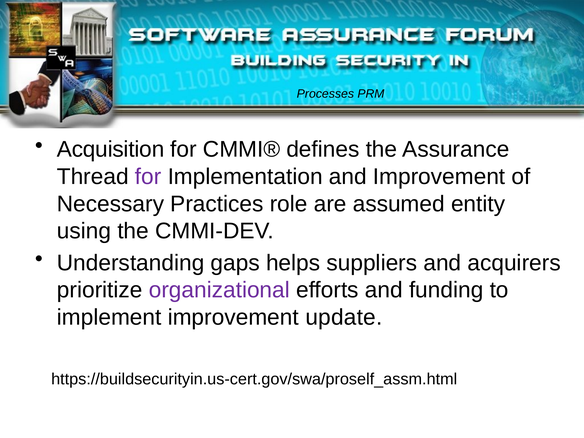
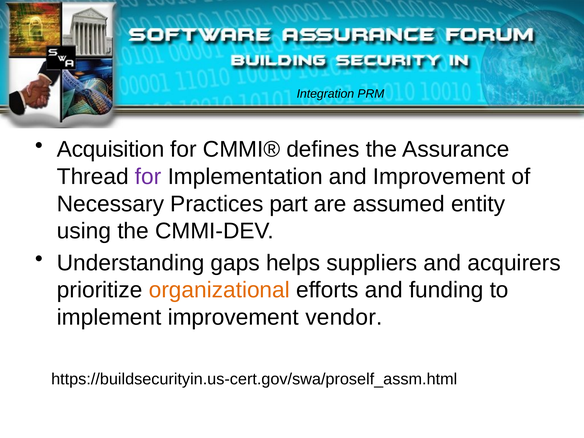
Processes: Processes -> Integration (325, 94)
role: role -> part (289, 204)
organizational colour: purple -> orange (219, 290)
update: update -> vendor (344, 317)
